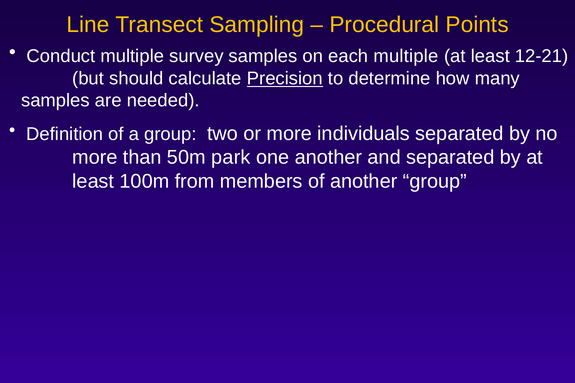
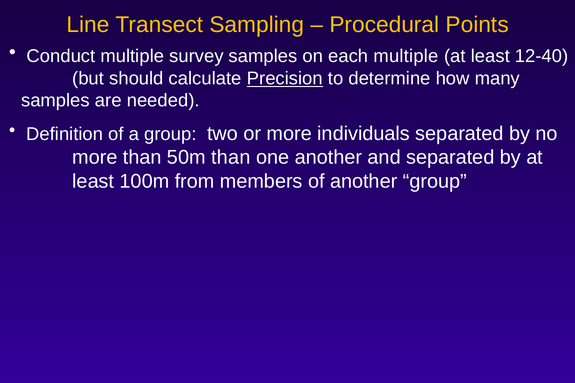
12-21: 12-21 -> 12-40 (542, 56)
50m park: park -> than (231, 157)
